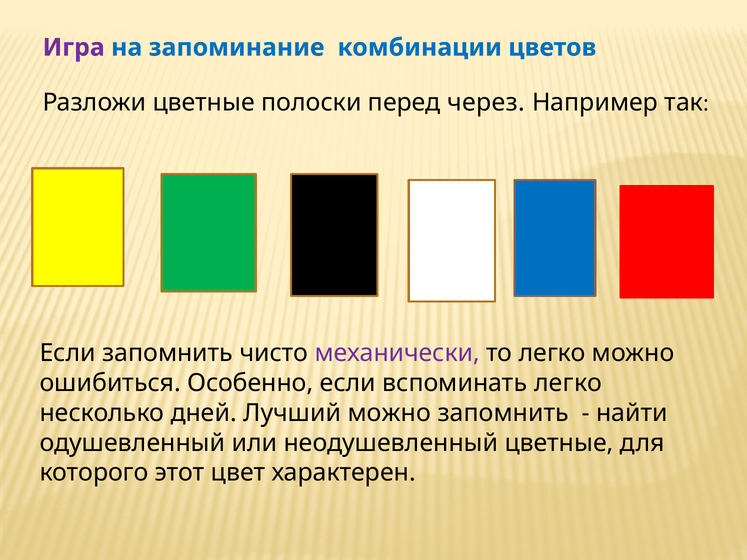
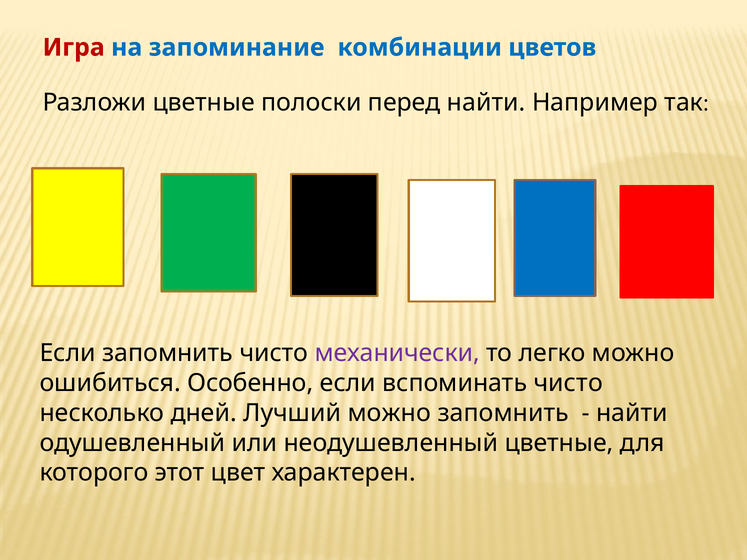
Игра colour: purple -> red (74, 48)
перед через: через -> найти (486, 102)
вспоминать легко: легко -> чисто (568, 383)
